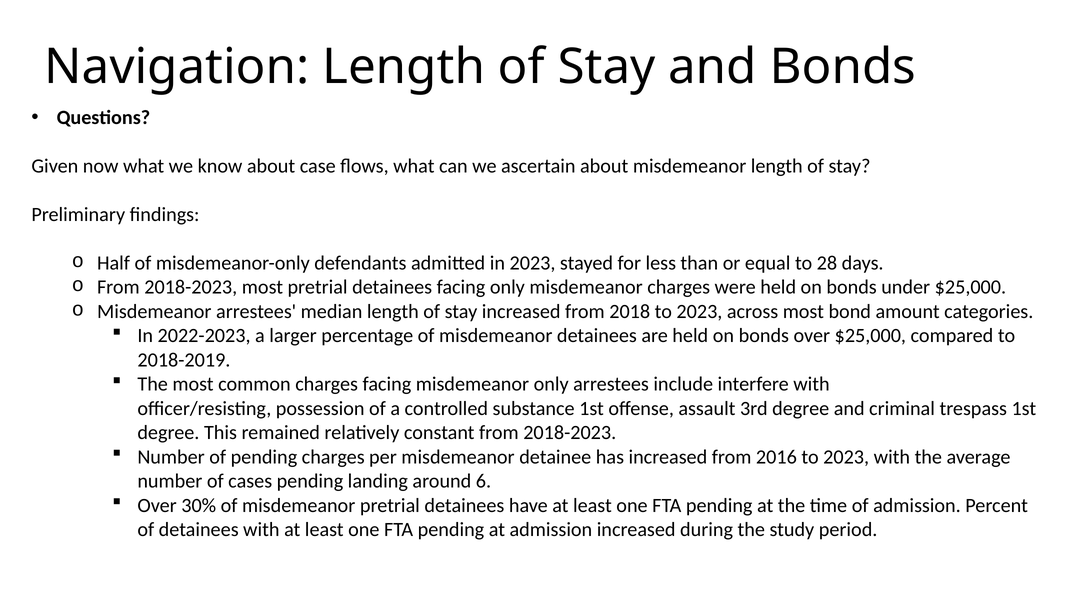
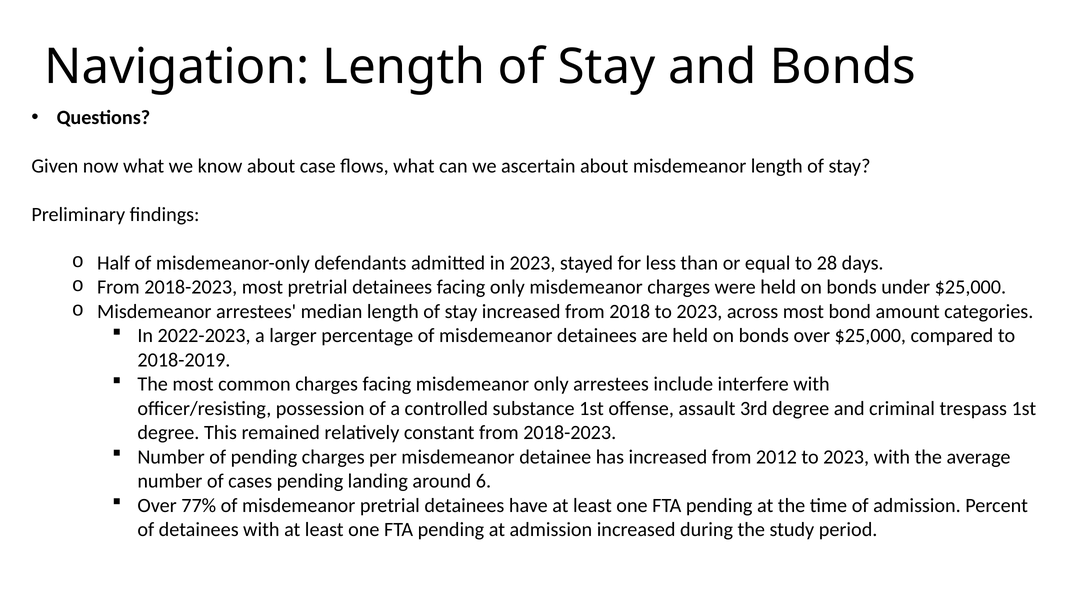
2016: 2016 -> 2012 (776, 457)
30%: 30% -> 77% (199, 505)
